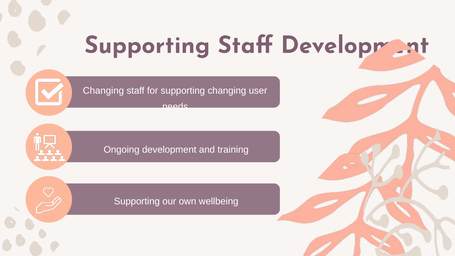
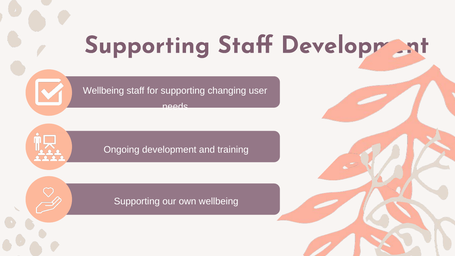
Changing: Changing -> Wellbeing (103, 91)
